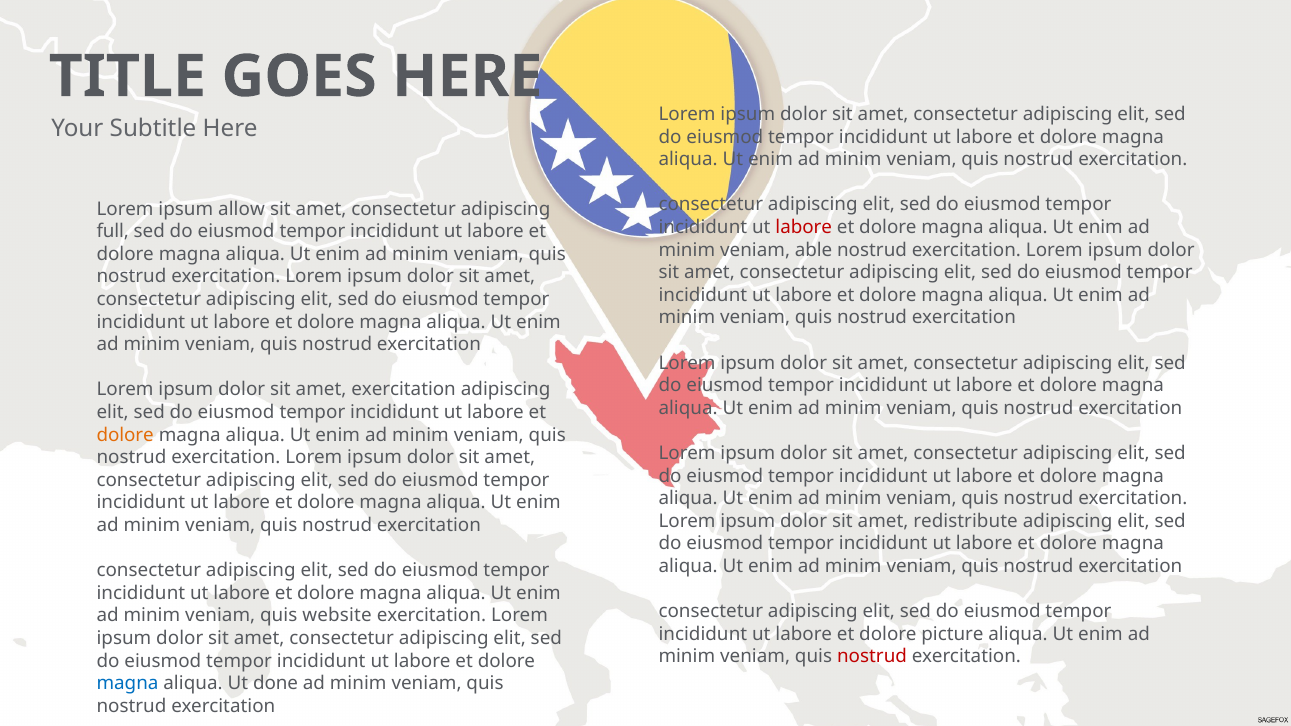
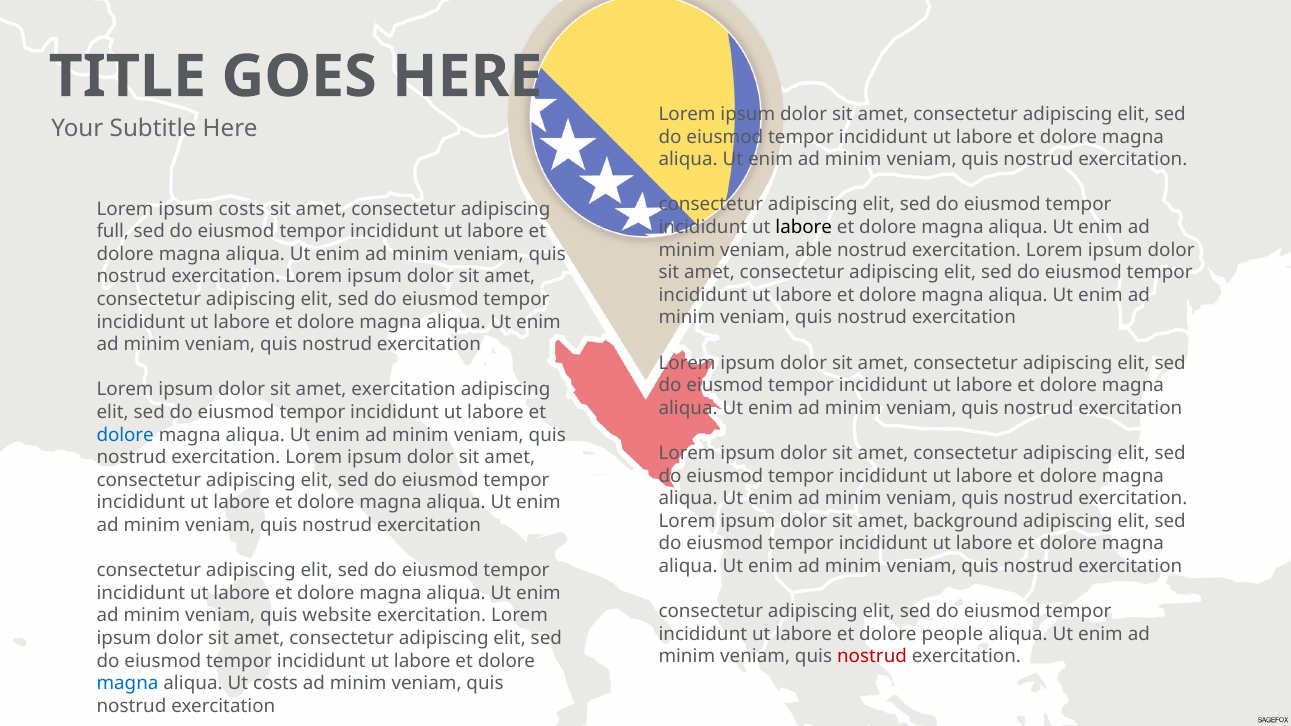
ipsum allow: allow -> costs (242, 209)
labore colour: red -> black (804, 227)
dolore colour: orange -> blue (125, 435)
redistribute: redistribute -> background (966, 521)
picture: picture -> people (952, 634)
Ut done: done -> costs (276, 684)
